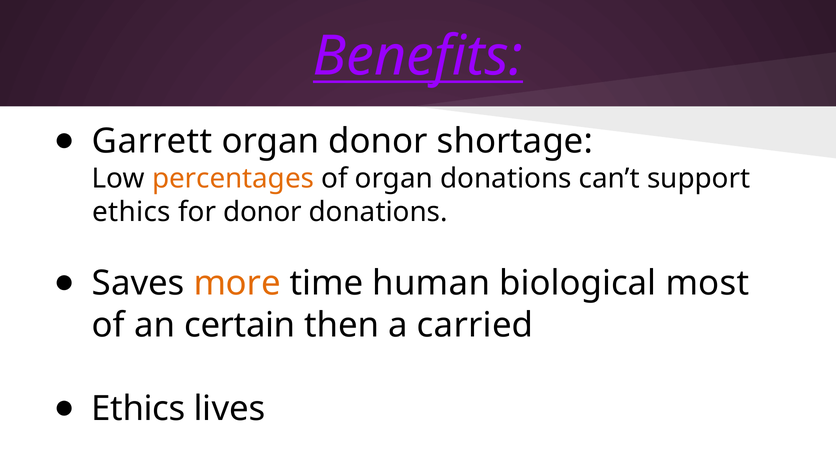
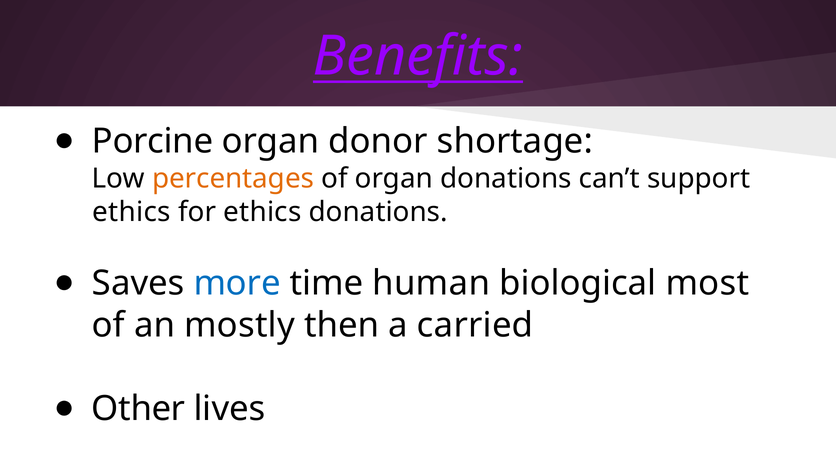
Garrett: Garrett -> Porcine (153, 141)
for donor: donor -> ethics (262, 212)
more colour: orange -> blue (237, 284)
certain: certain -> mostly (240, 325)
Ethics: Ethics -> Other (138, 409)
